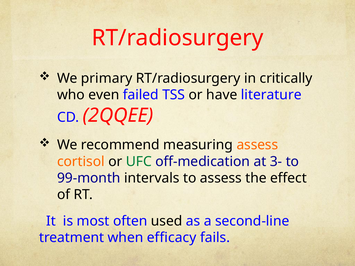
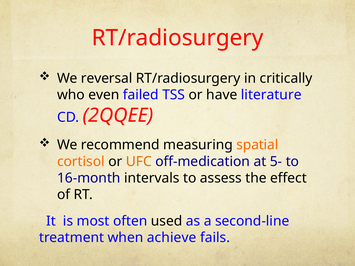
primary: primary -> reversal (107, 78)
measuring assess: assess -> spatial (257, 145)
UFC colour: green -> orange (139, 162)
3-: 3- -> 5- (276, 162)
99-month: 99-month -> 16-month (89, 178)
efficacy: efficacy -> achieve (172, 238)
